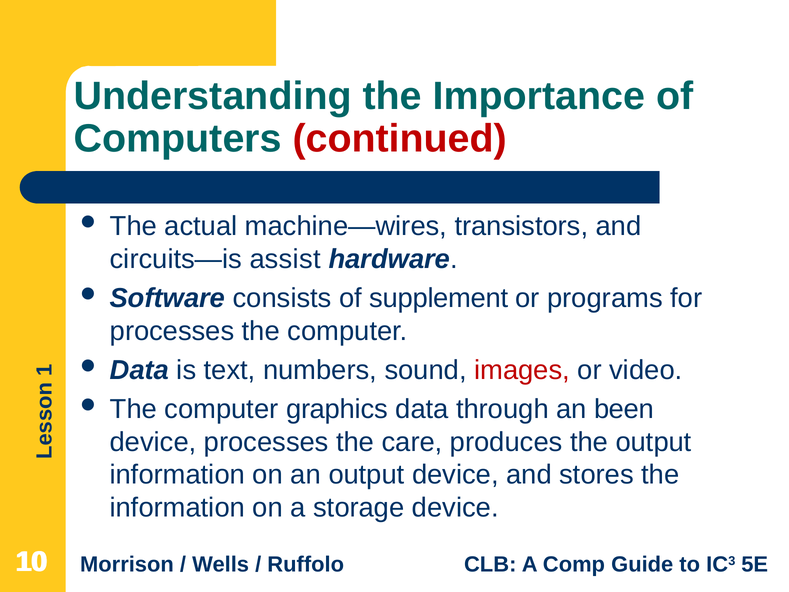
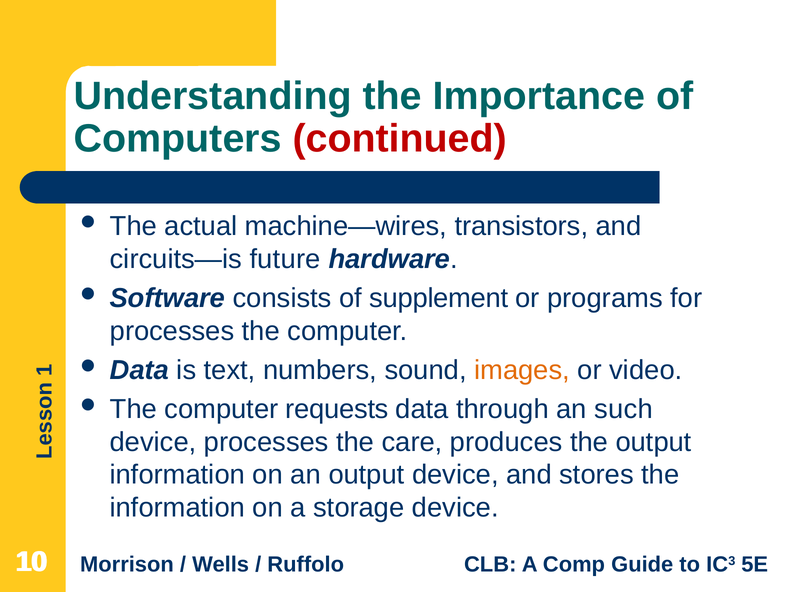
assist: assist -> future (285, 259)
images colour: red -> orange (522, 370)
graphics: graphics -> requests (337, 409)
been: been -> such (624, 409)
